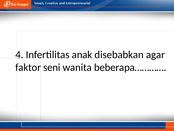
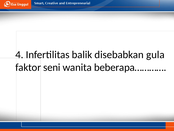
anak: anak -> balik (82, 54)
agar: agar -> gula (155, 54)
